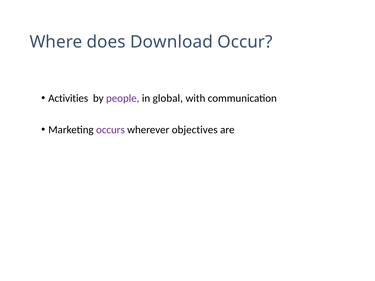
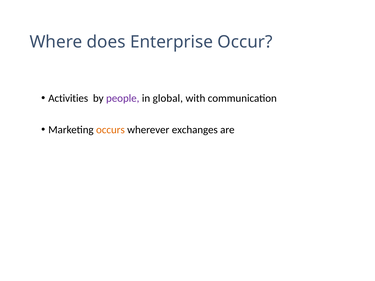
Download: Download -> Enterprise (172, 42)
occurs colour: purple -> orange (110, 130)
objectives: objectives -> exchanges (195, 130)
